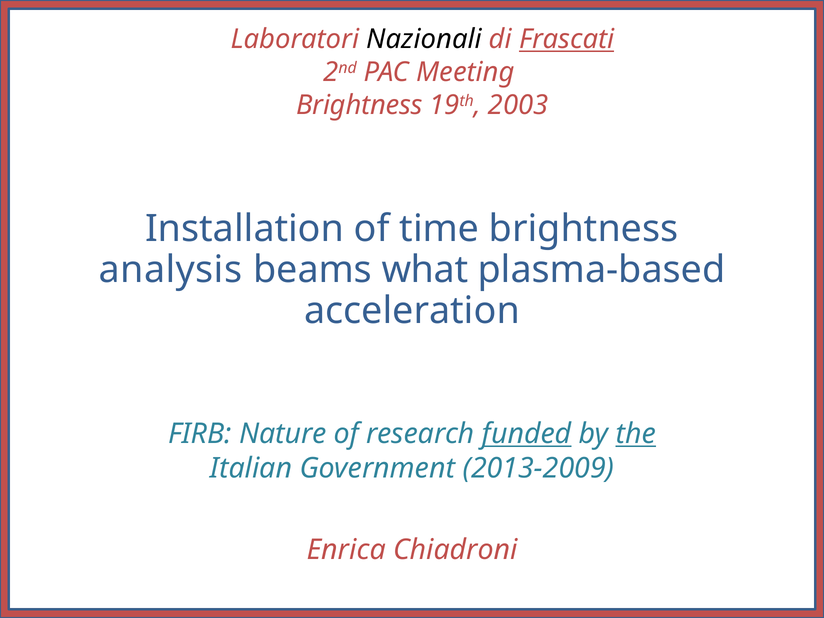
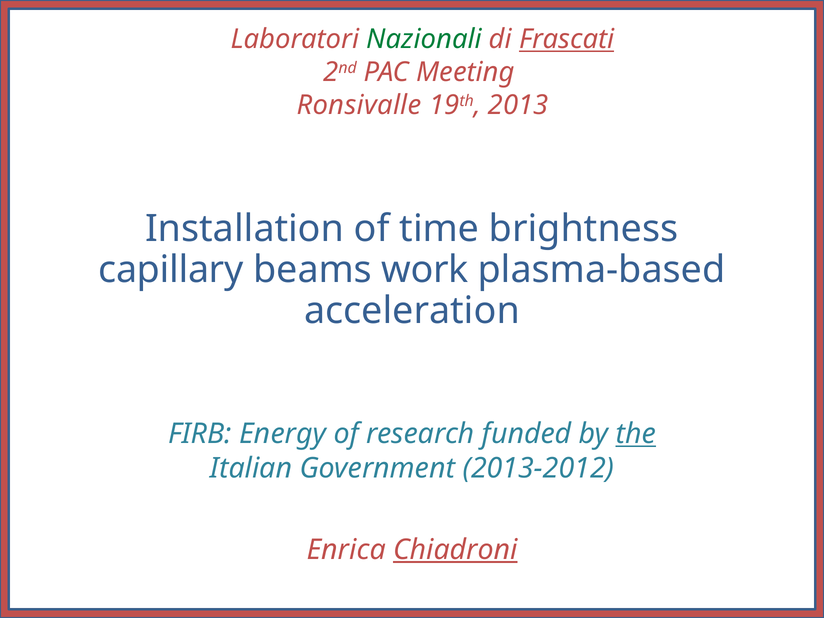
Nazionali colour: black -> green (424, 39)
Brightness: Brightness -> Ronsivalle (359, 105)
2003: 2003 -> 2013 (518, 105)
analysis: analysis -> capillary (171, 270)
what: what -> work (425, 270)
Nature: Nature -> Energy (283, 434)
funded underline: present -> none (527, 434)
2013-2009: 2013-2009 -> 2013-2012 (538, 468)
Chiadroni underline: none -> present (455, 550)
